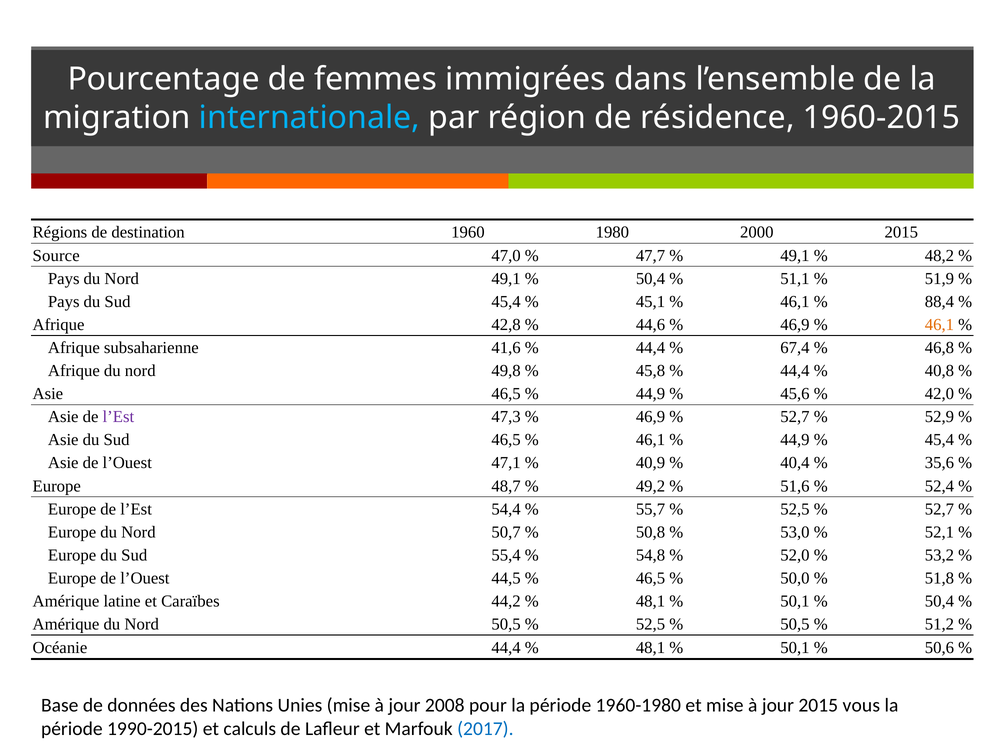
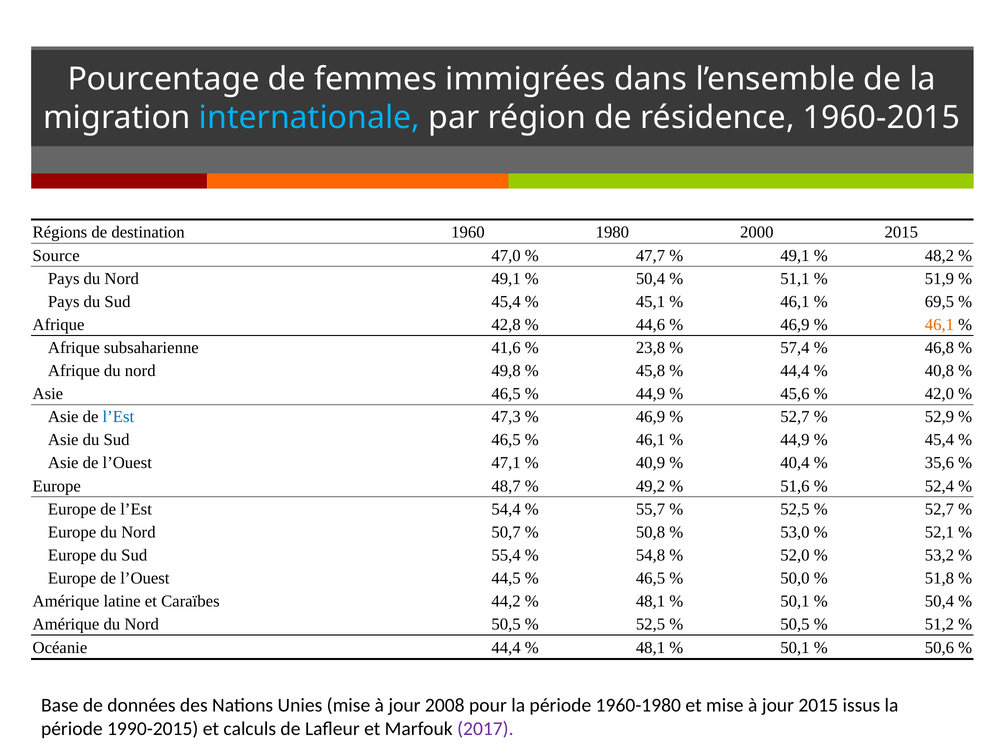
88,4: 88,4 -> 69,5 (939, 302)
44,4: 44,4 -> 23,8 (651, 348)
67,4: 67,4 -> 57,4 (795, 348)
l’Est colour: purple -> blue (118, 417)
vous: vous -> issus (861, 705)
2017 colour: blue -> purple (485, 728)
